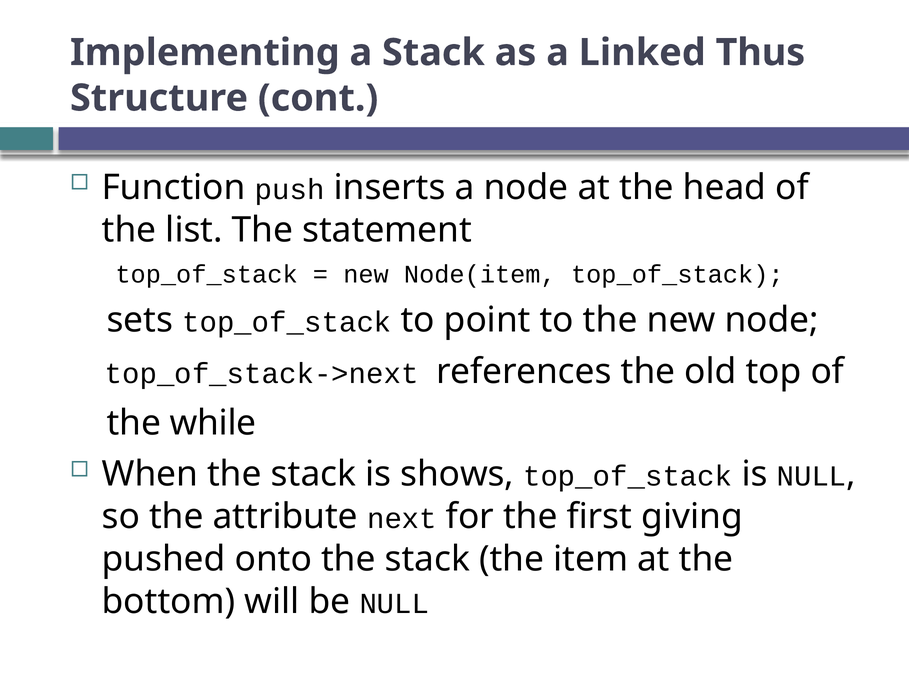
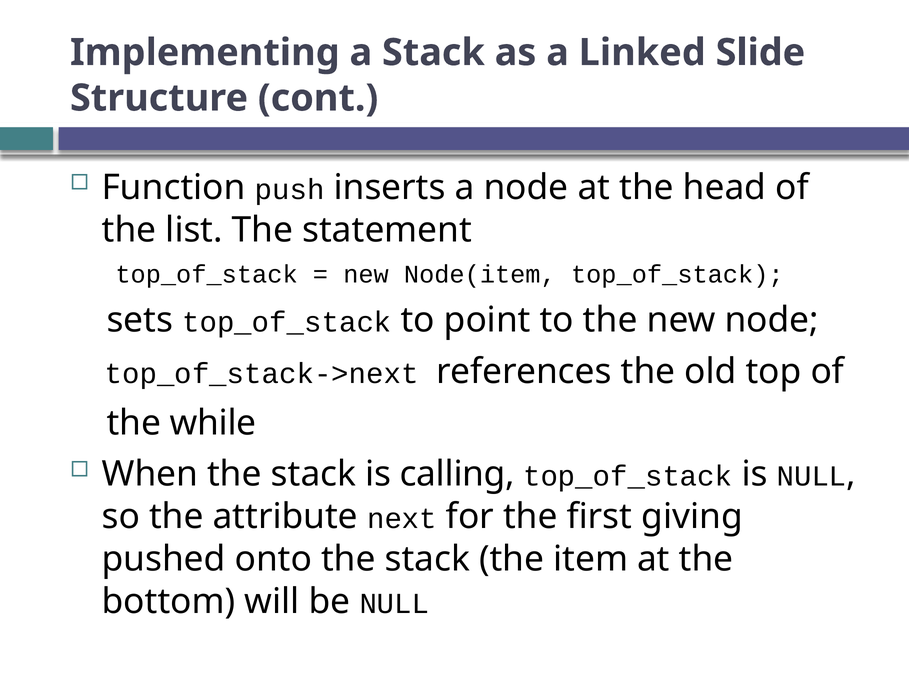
Thus: Thus -> Slide (760, 53)
shows: shows -> calling (457, 474)
